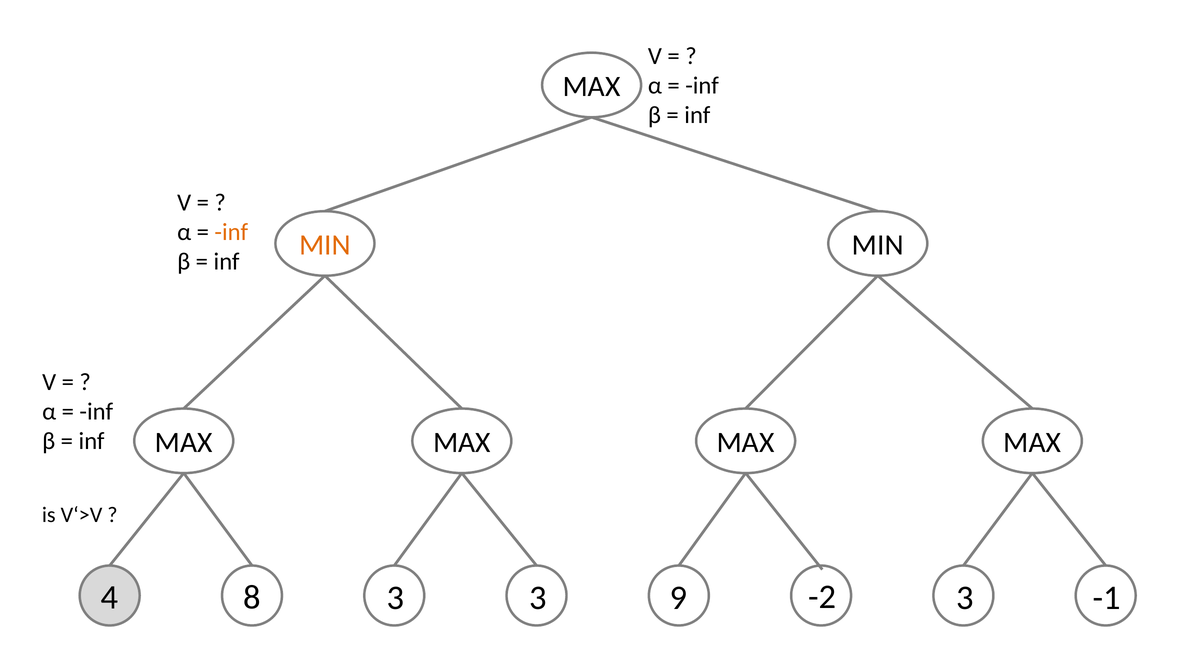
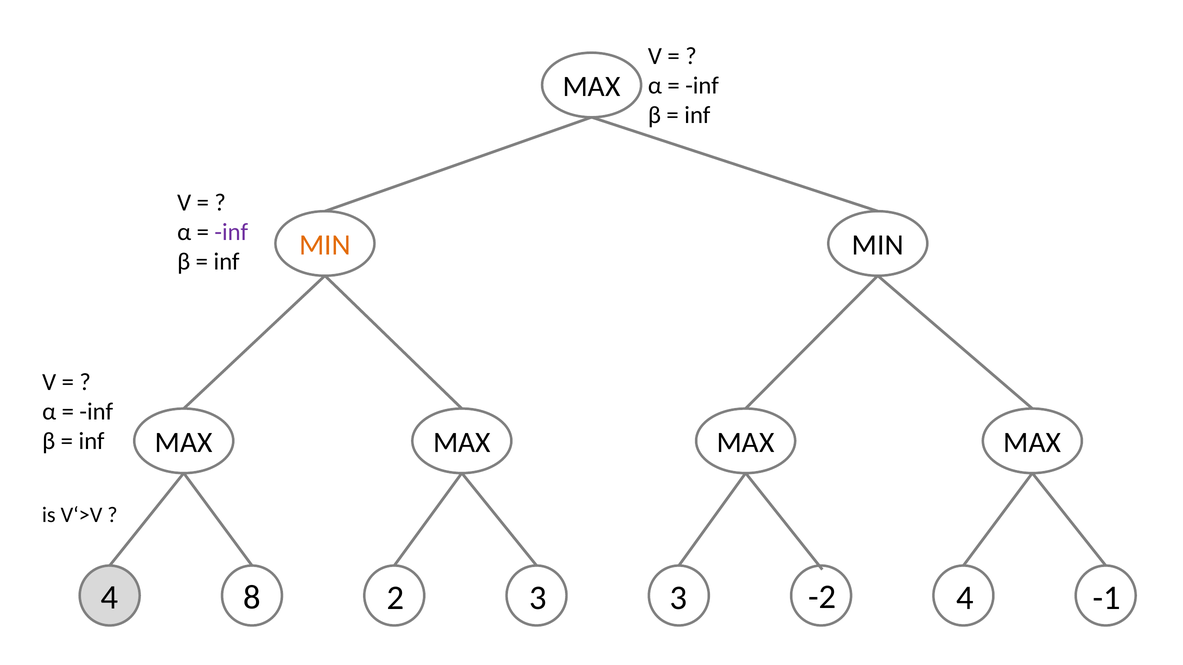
inf colour: orange -> purple (231, 232)
8 3: 3 -> 2 (396, 598)
3 9: 9 -> 3 (678, 598)
-2 3: 3 -> 4 (965, 598)
